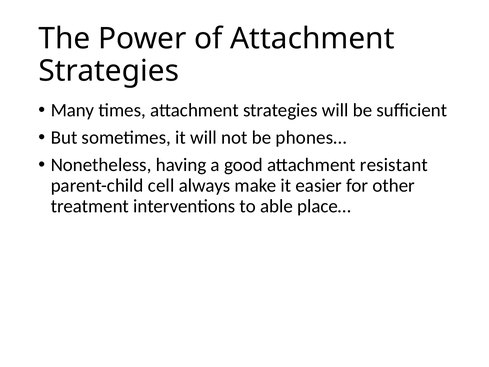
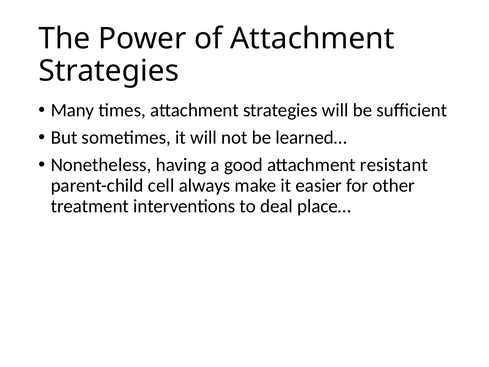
phones…: phones… -> learned… (311, 138)
able: able -> deal (276, 206)
